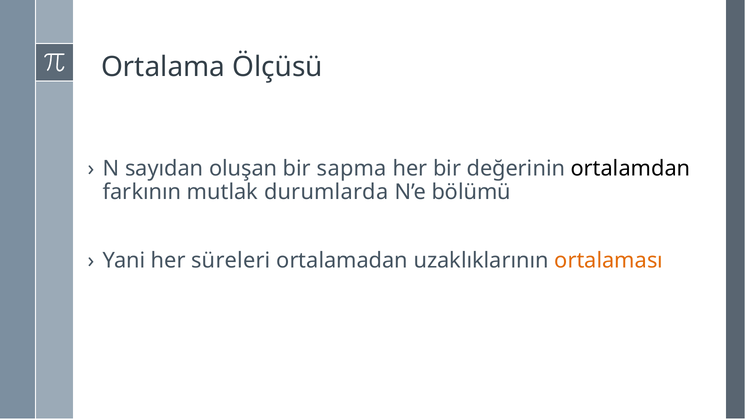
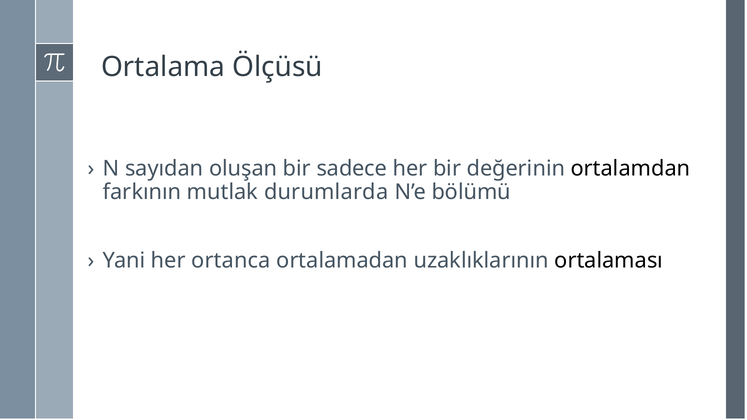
sapma: sapma -> sadece (352, 168)
süreleri: süreleri -> ortanca (231, 261)
ortalaması colour: orange -> black (609, 261)
